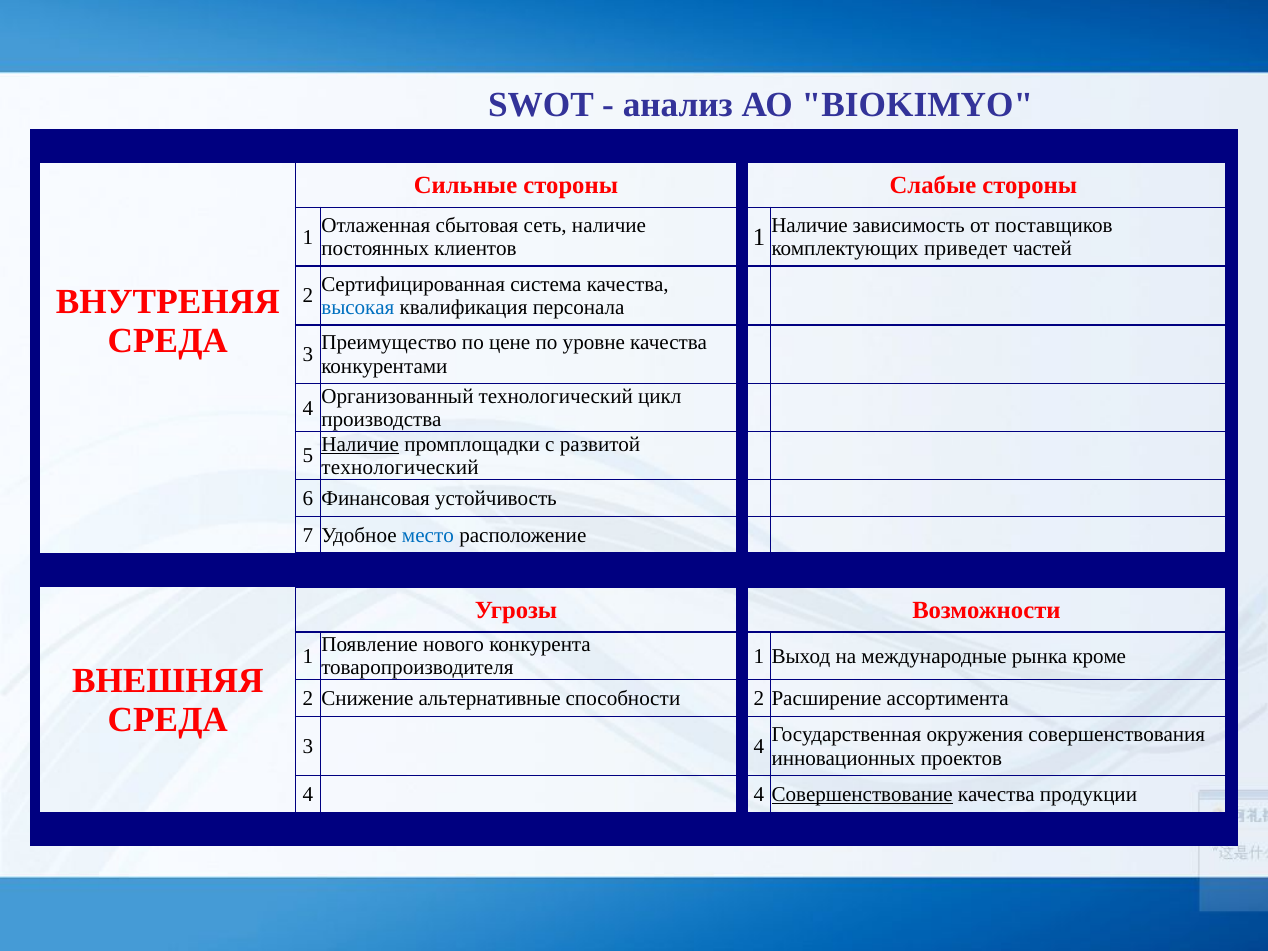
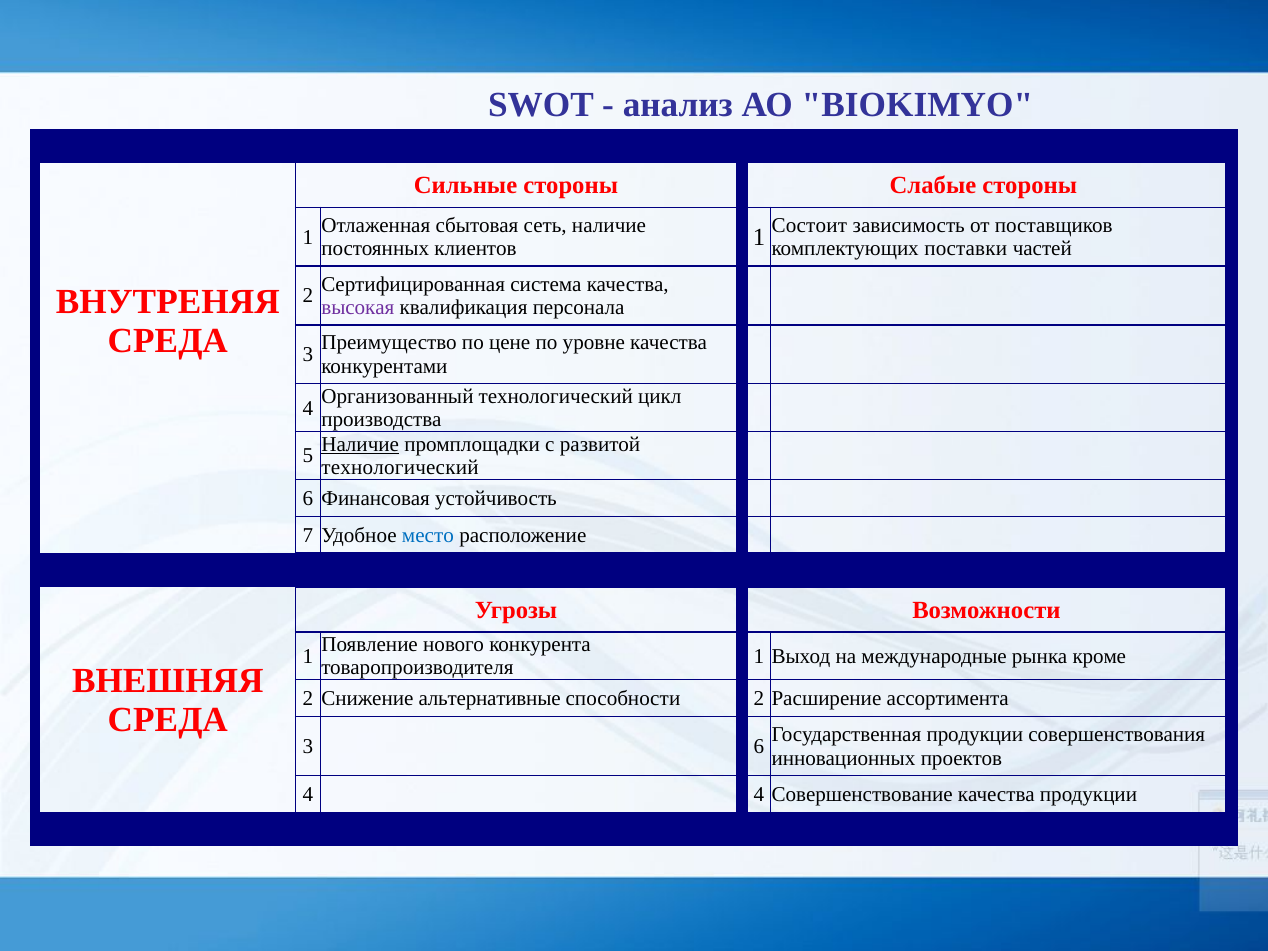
1 Наличие: Наличие -> Состоит (809, 226)
приведет: приведет -> поставки (966, 249)
высокая colour: blue -> purple (358, 308)
Государственная окружения: окружения -> продукции (975, 735)
3 4: 4 -> 6 (759, 747)
Совершенствование underline: present -> none (862, 794)
